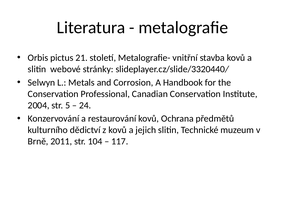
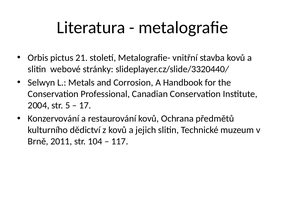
24: 24 -> 17 (85, 105)
